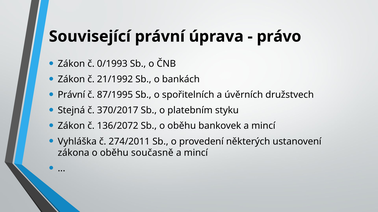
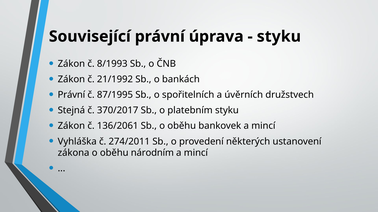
právo: právo -> styku (279, 37)
0/1993: 0/1993 -> 8/1993 (112, 64)
136/2072: 136/2072 -> 136/2061 (118, 126)
současně: současně -> národním (152, 153)
